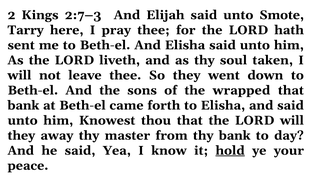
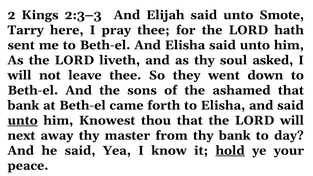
2:7–3: 2:7–3 -> 2:3–3 (83, 15)
taken: taken -> asked (273, 60)
wrapped: wrapped -> ashamed (241, 90)
unto underline: none -> present (23, 121)
they: they -> next (21, 136)
